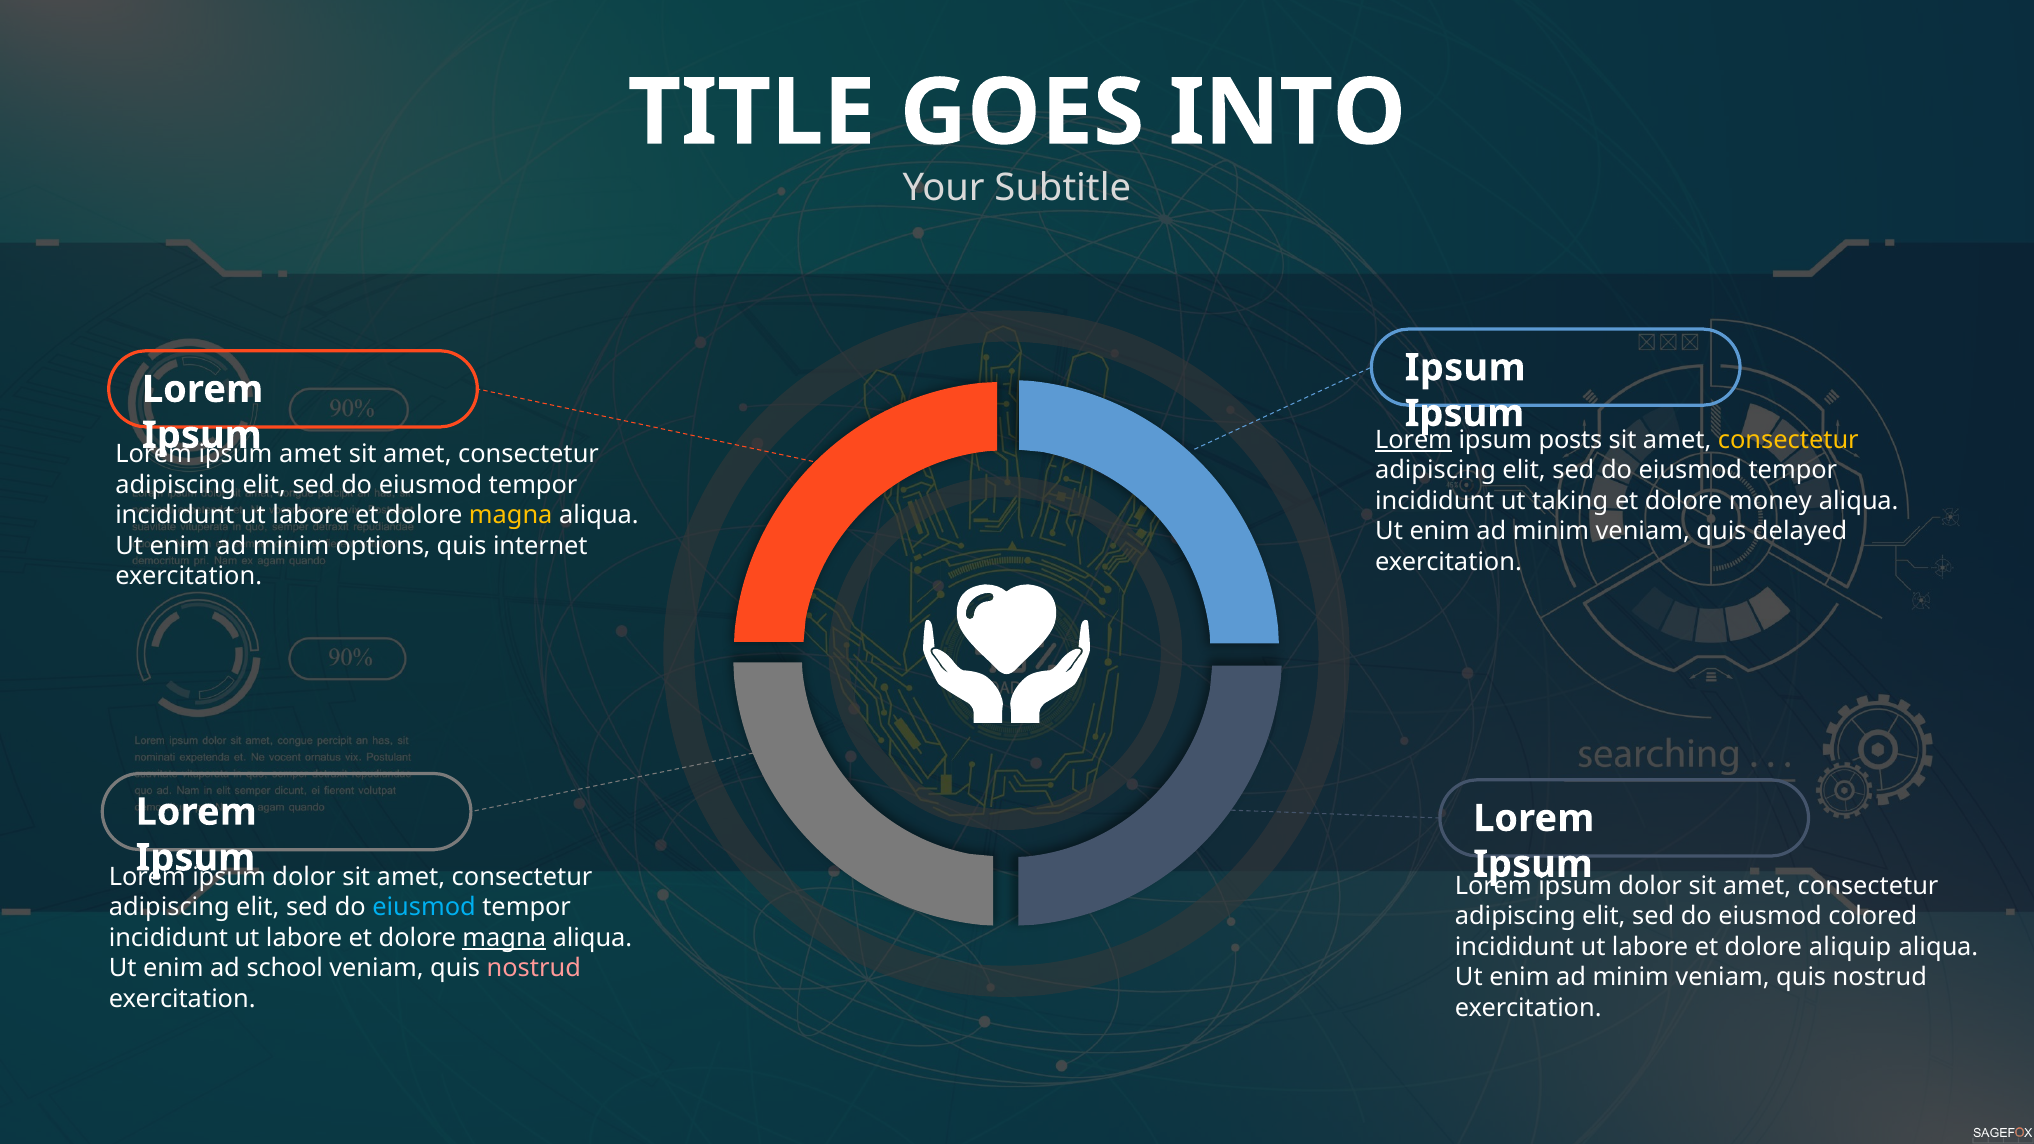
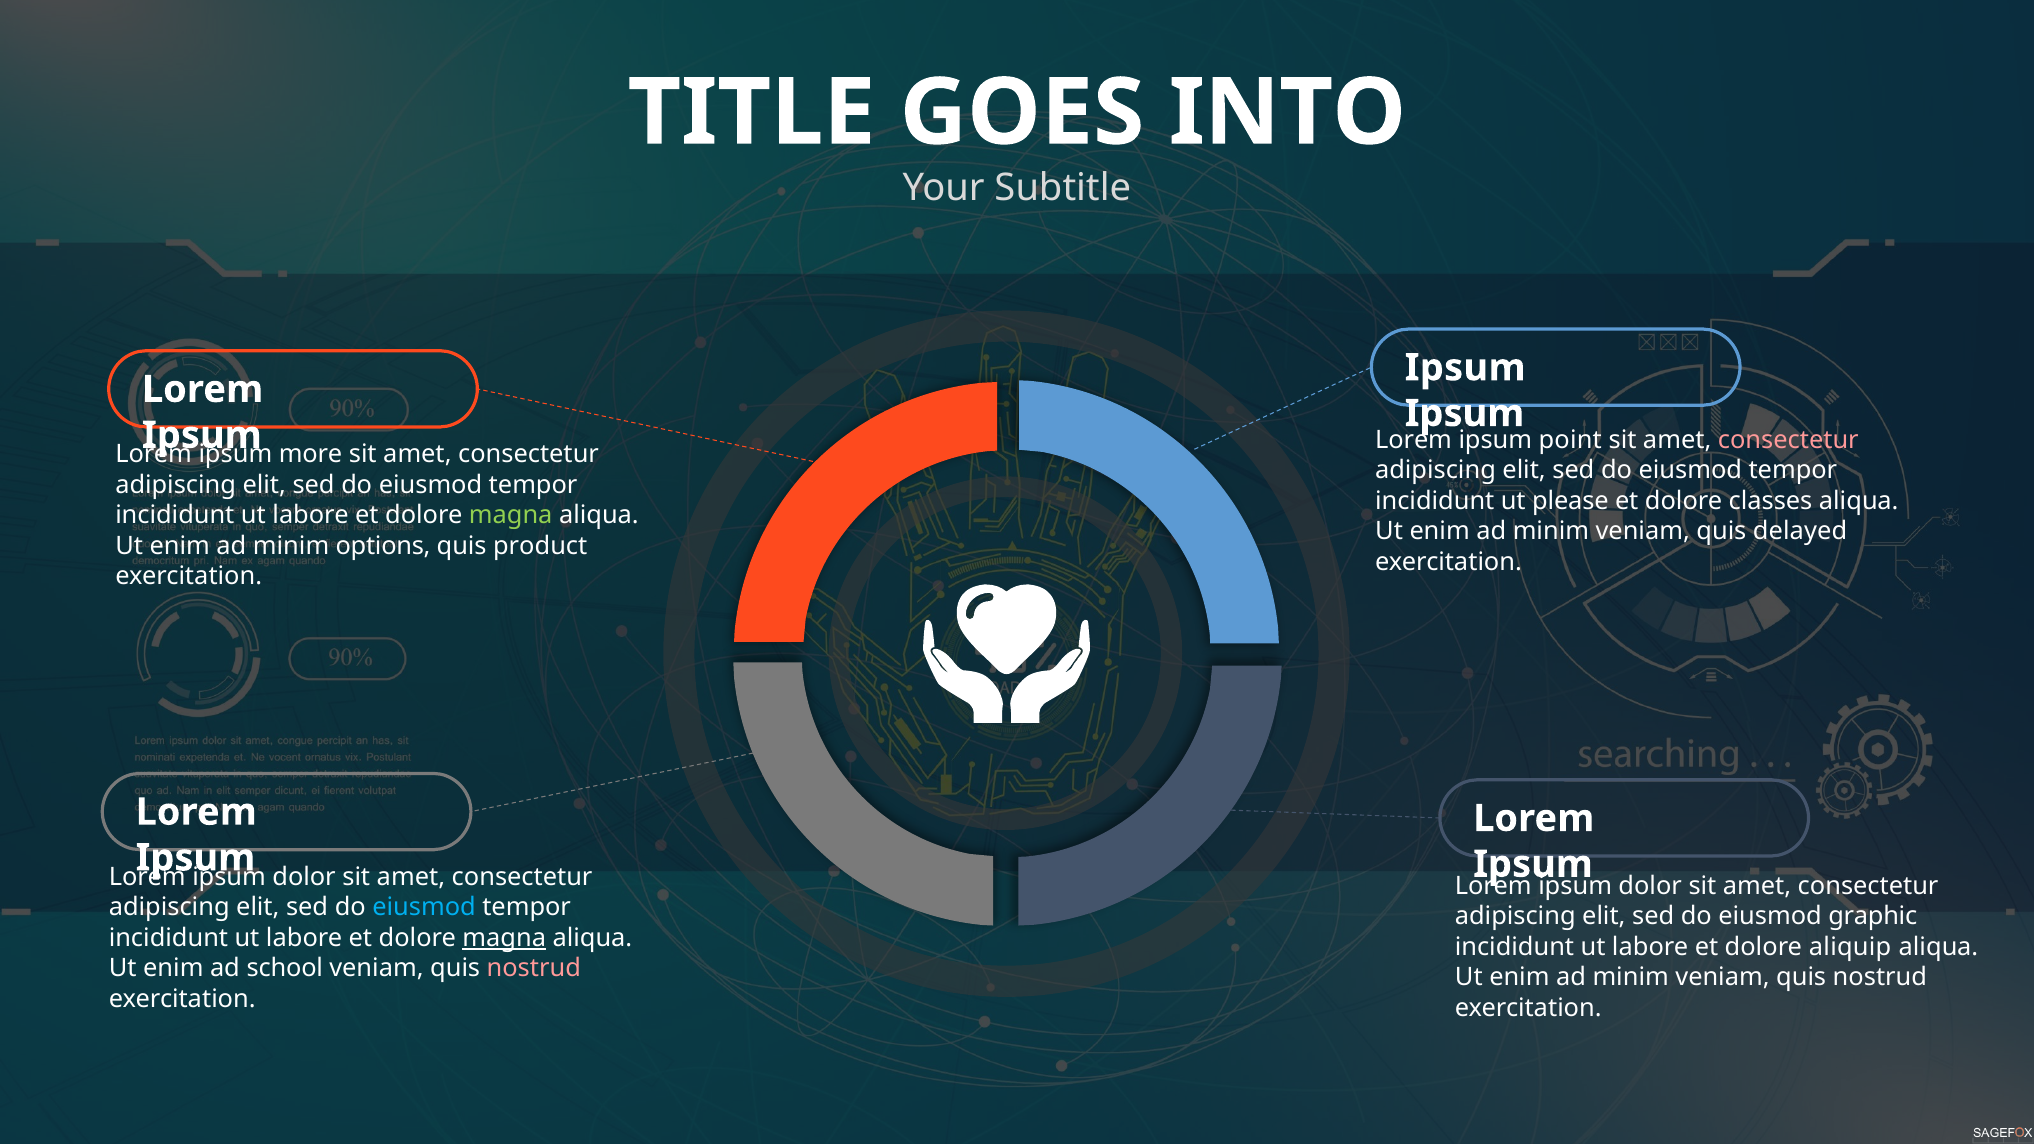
Lorem underline: present -> none (1414, 440)
posts: posts -> point (1570, 440)
consectetur colour: yellow -> pink (1788, 440)
amet: amet -> more (311, 454)
taking: taking -> please (1570, 501)
money: money -> classes (1771, 501)
magna colour: yellow -> light green (511, 515)
internet: internet -> product (540, 546)
colored: colored -> graphic (1873, 916)
